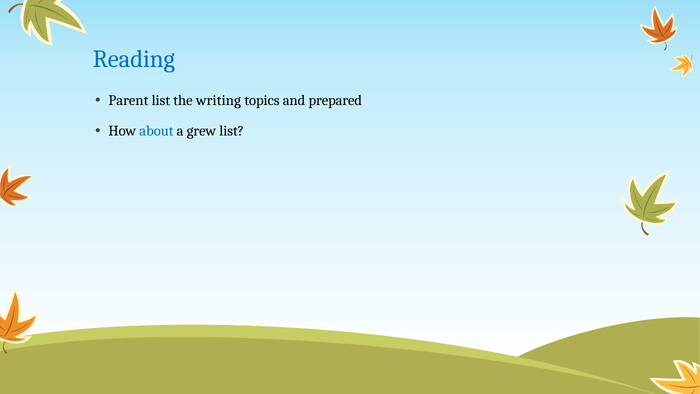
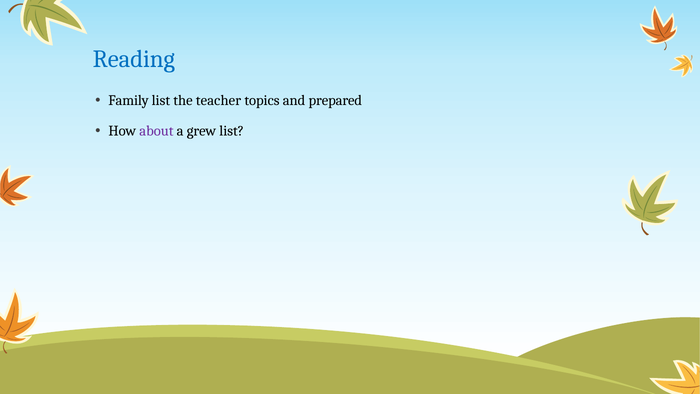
Parent: Parent -> Family (129, 100)
writing: writing -> teacher (218, 100)
about colour: blue -> purple (156, 131)
